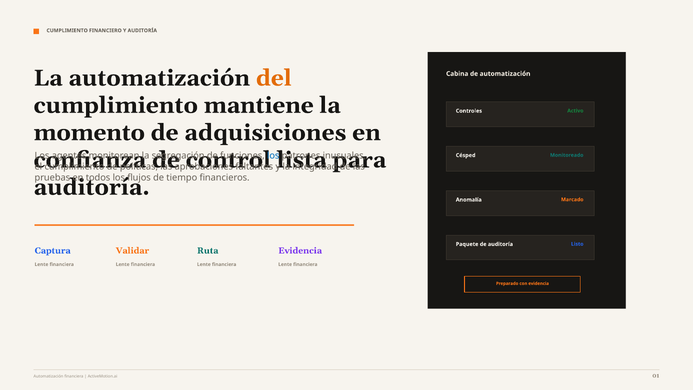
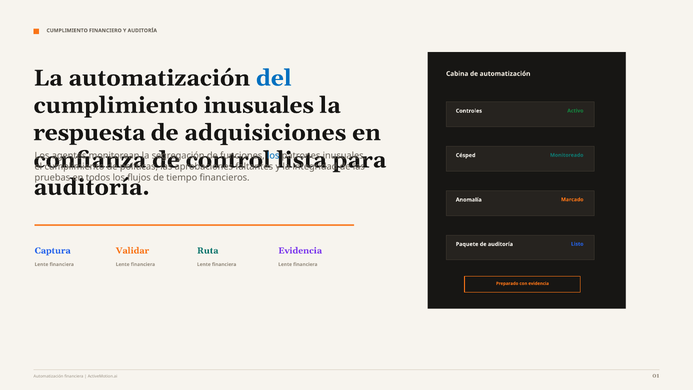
del colour: orange -> blue (274, 78)
cumplimiento mantiene: mantiene -> inusuales (259, 105)
momento: momento -> respuesta (89, 133)
